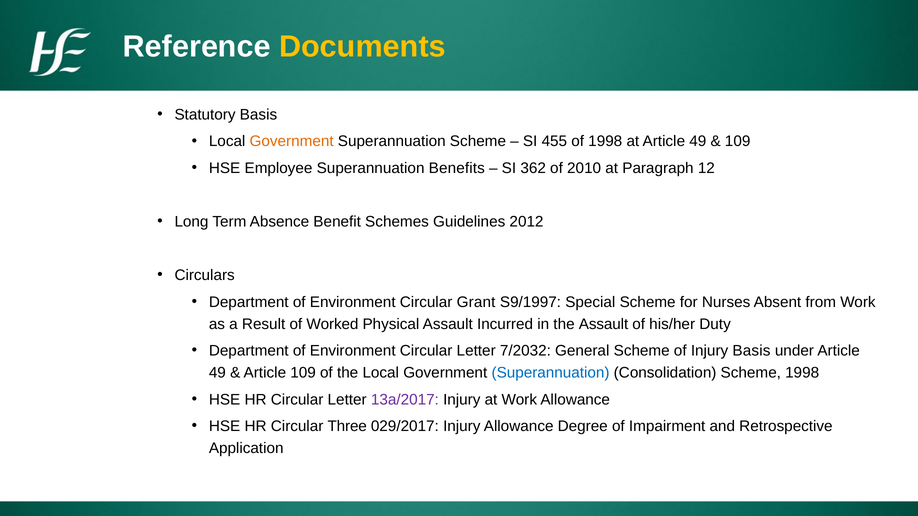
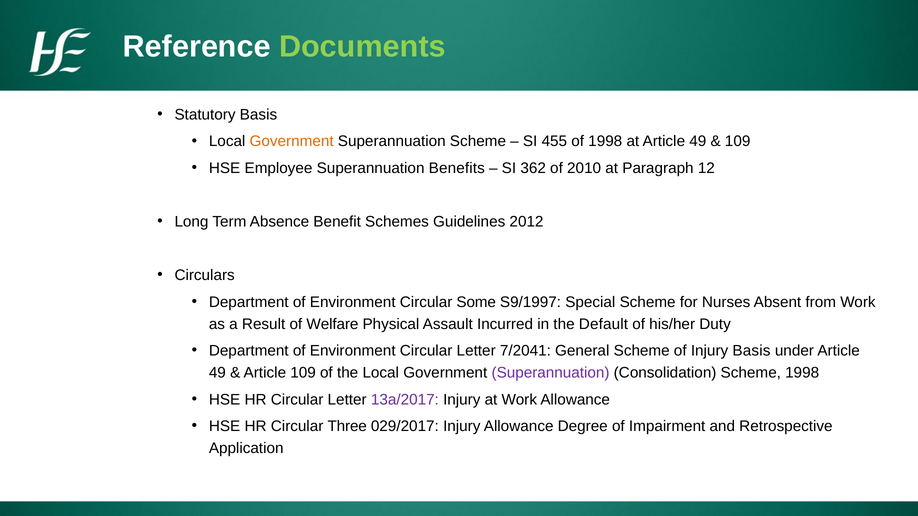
Documents colour: yellow -> light green (362, 47)
Grant: Grant -> Some (476, 302)
Worked: Worked -> Welfare (332, 324)
the Assault: Assault -> Default (603, 324)
7/2032: 7/2032 -> 7/2041 (525, 351)
Superannuation colour: blue -> purple (551, 373)
